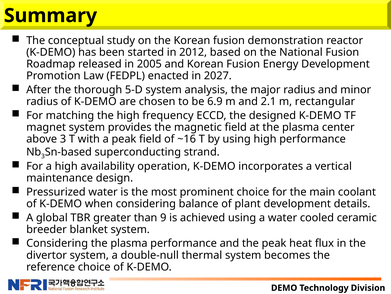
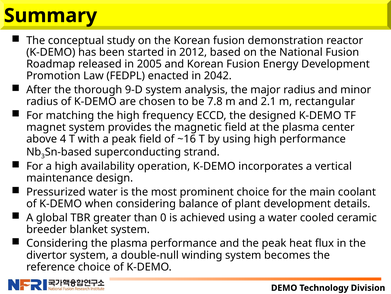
2027: 2027 -> 2042 (218, 76)
5-D: 5-D -> 9-D (134, 90)
6.9: 6.9 -> 7.8 (215, 101)
above 3: 3 -> 4 (63, 139)
9: 9 -> 0 (163, 217)
thermal: thermal -> winding (202, 255)
